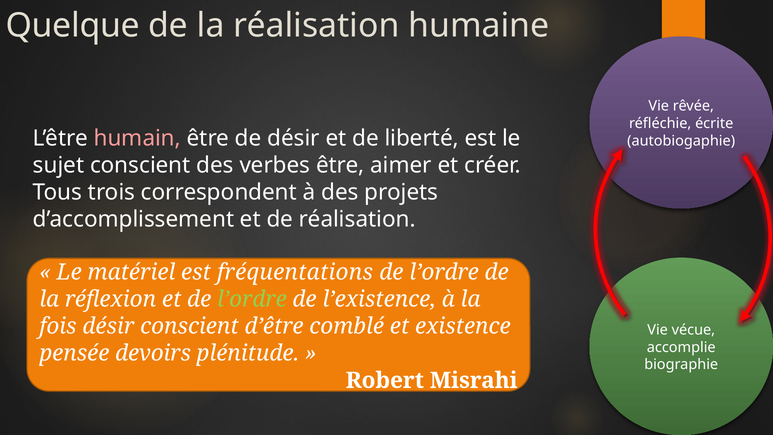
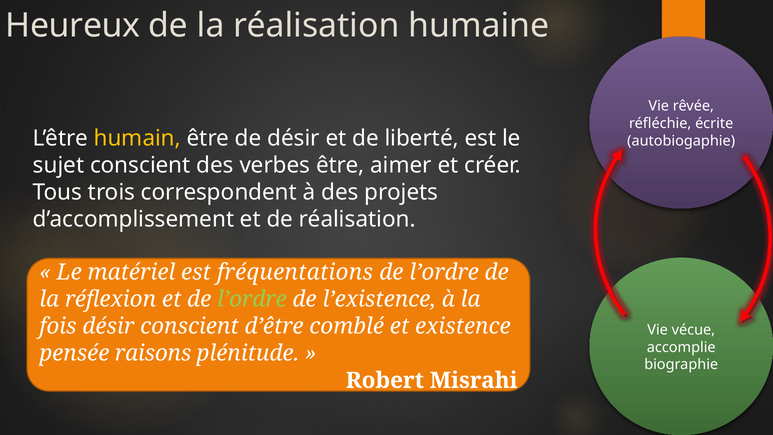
Quelque: Quelque -> Heureux (73, 26)
humain colour: pink -> yellow (137, 138)
devoirs: devoirs -> raisons (153, 353)
